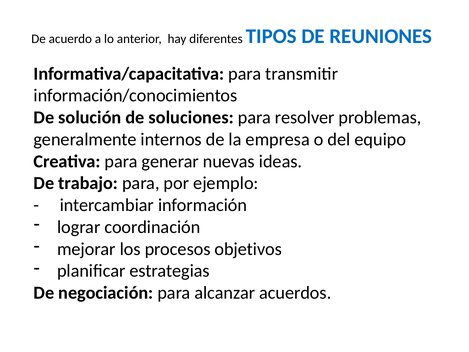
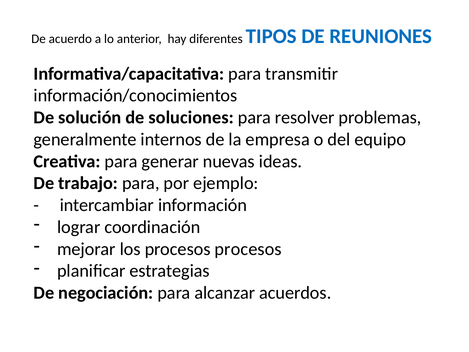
procesos objetivos: objetivos -> procesos (248, 249)
